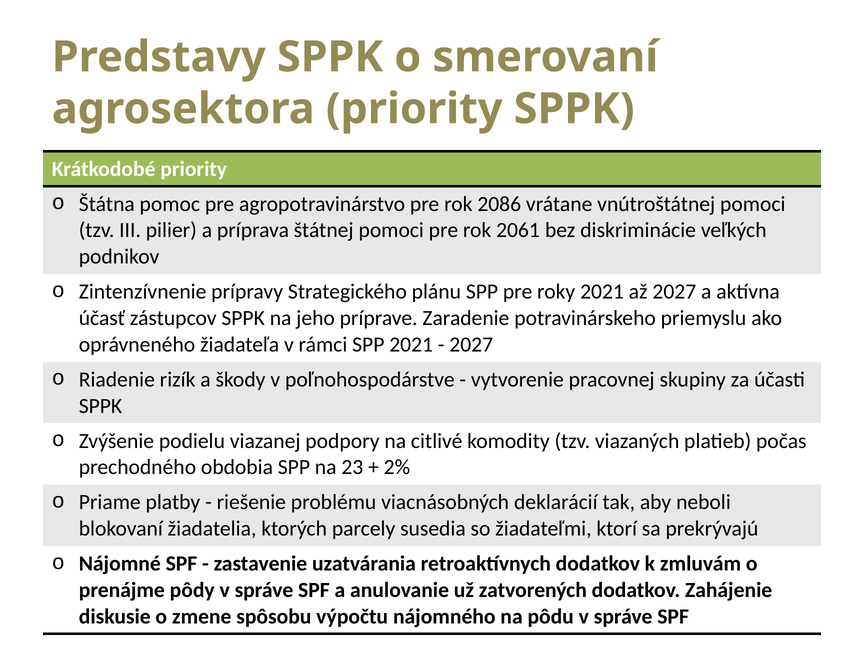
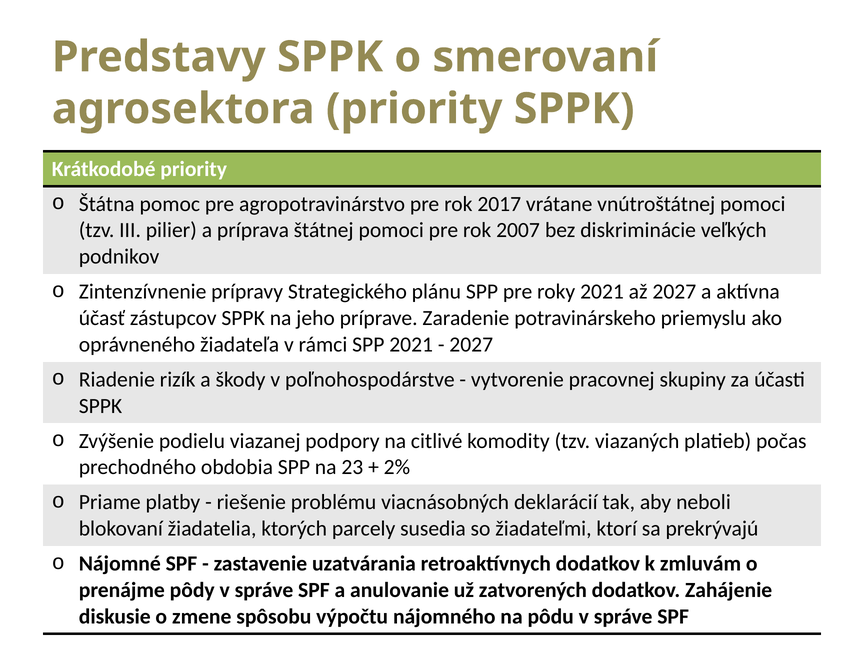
2086: 2086 -> 2017 (499, 204)
2061: 2061 -> 2007 (518, 230)
